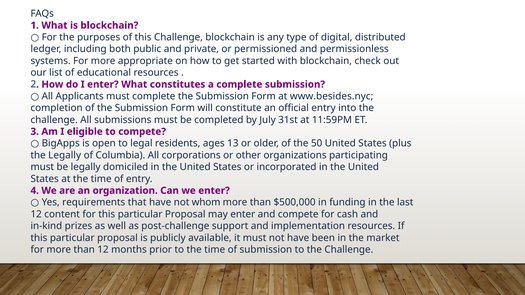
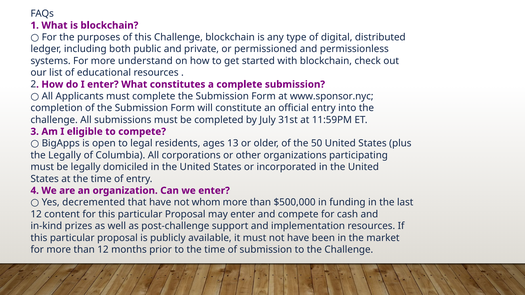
appropriate: appropriate -> understand (145, 61)
www.besides.nyc: www.besides.nyc -> www.sponsor.nyc (332, 96)
requirements: requirements -> decremented (94, 203)
